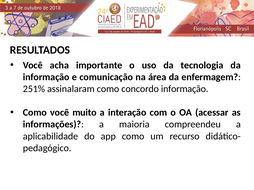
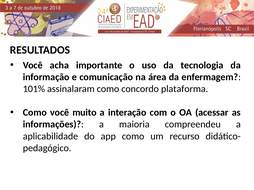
251%: 251% -> 101% (34, 89)
concordo informação: informação -> plataforma (185, 89)
